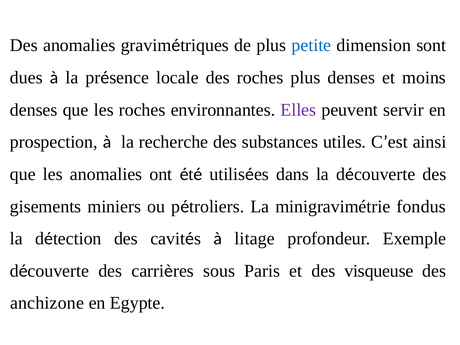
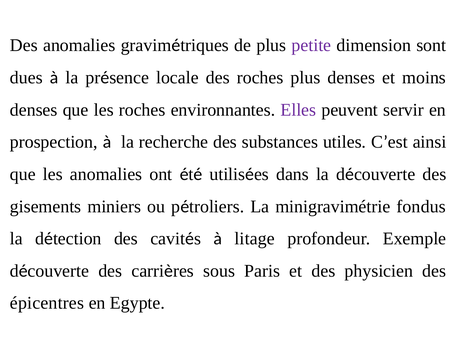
petite colour: blue -> purple (311, 45)
visqueuse: visqueuse -> physicien (379, 271)
anchizone: anchizone -> épicentres (47, 303)
